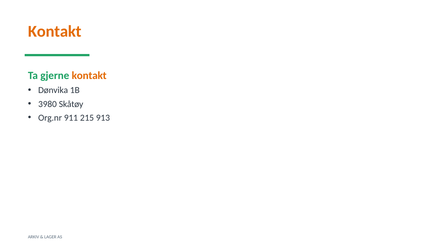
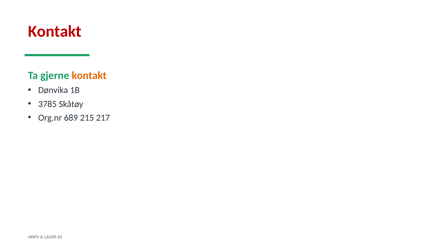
Kontakt colour: orange -> red (55, 31)
3980: 3980 -> 3785 (47, 104)
911: 911 -> 689 (71, 118)
913: 913 -> 217 (103, 118)
